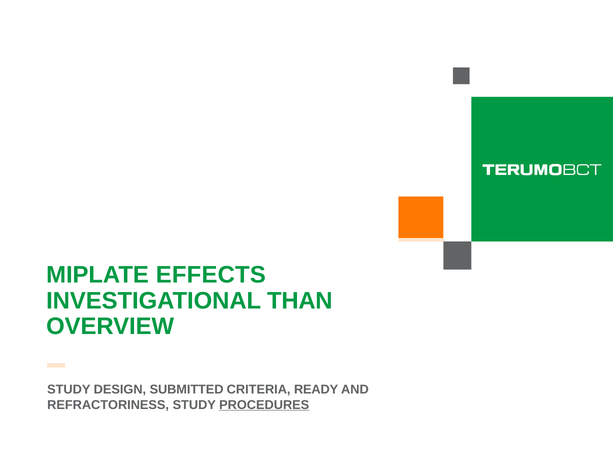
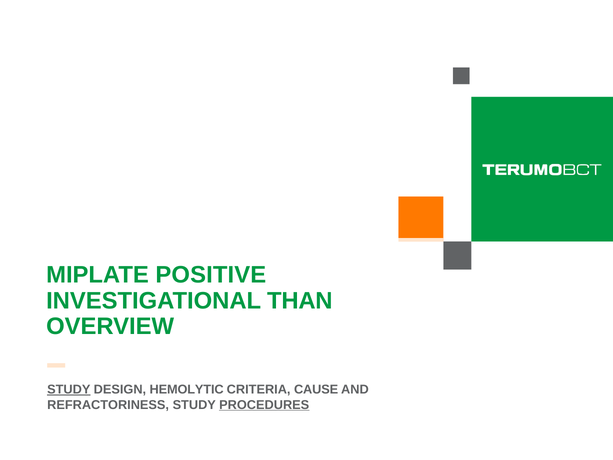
EFFECTS: EFFECTS -> POSITIVE (211, 275)
STUDY underline: none -> present (69, 389)
SUBMITTED: SUBMITTED -> HEMOLYTIC (187, 389)
READY: READY -> CAUSE (316, 389)
